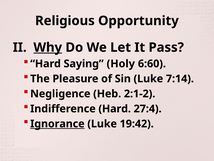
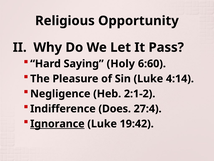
Why underline: present -> none (48, 47)
7:14: 7:14 -> 4:14 (180, 79)
Indifference Hard: Hard -> Does (115, 108)
